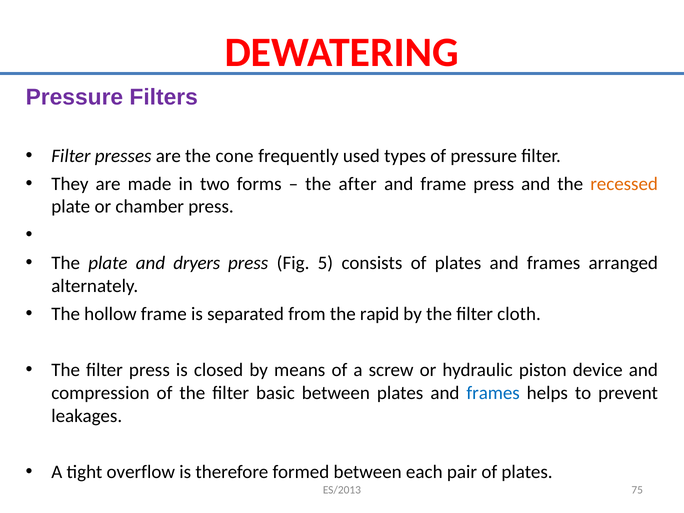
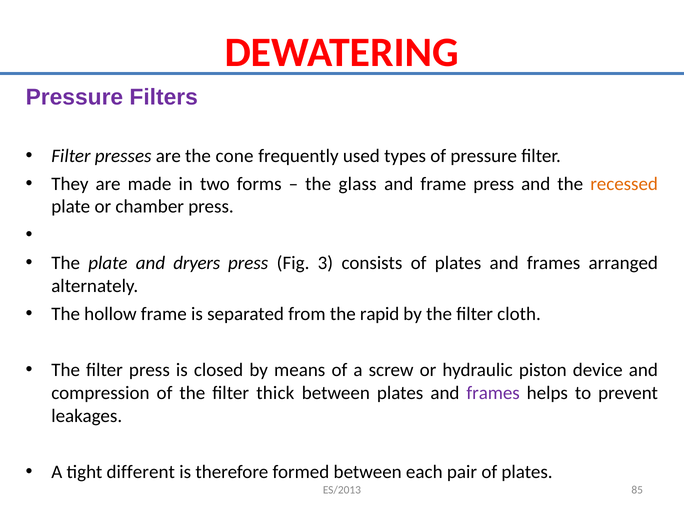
after: after -> glass (358, 184)
5: 5 -> 3 (325, 263)
basic: basic -> thick (275, 393)
frames colour: blue -> purple (493, 393)
overflow: overflow -> different (141, 472)
75: 75 -> 85 (637, 490)
